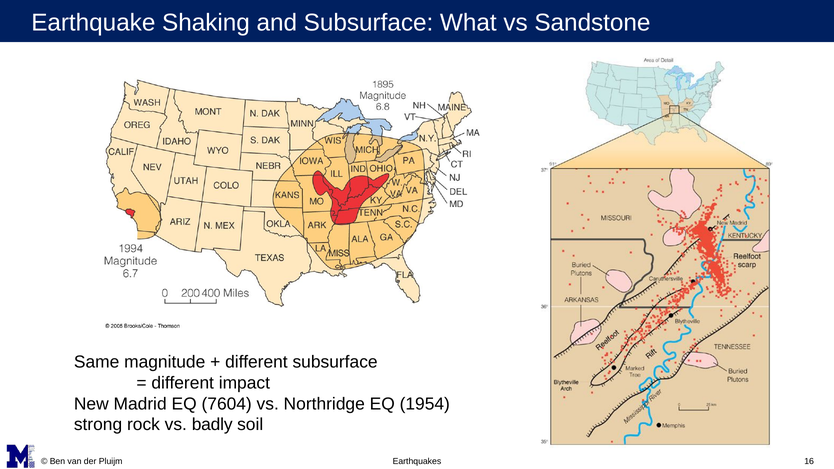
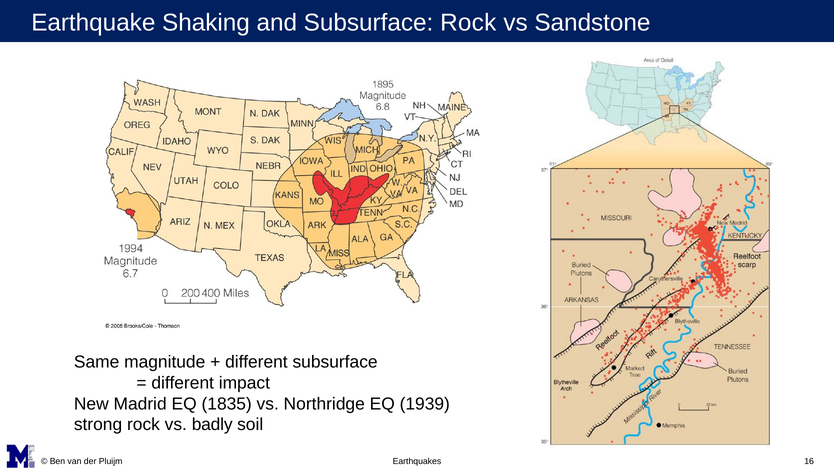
Subsurface What: What -> Rock (468, 23)
7604: 7604 -> 1835 (227, 404)
1954: 1954 -> 1939 (425, 404)
